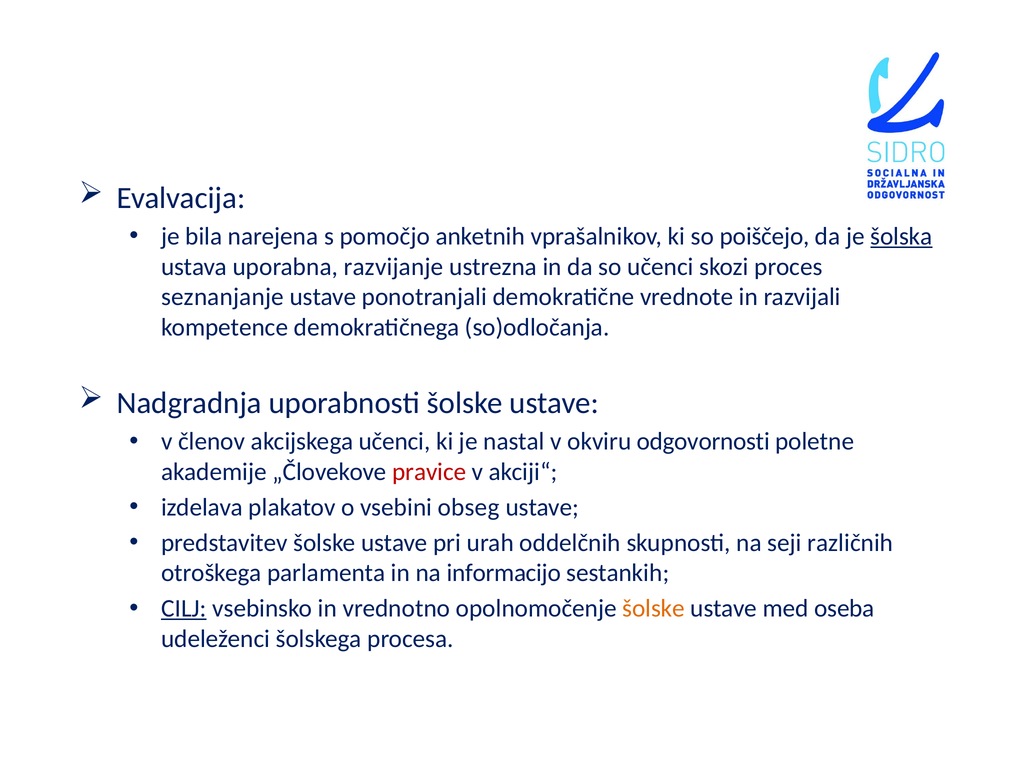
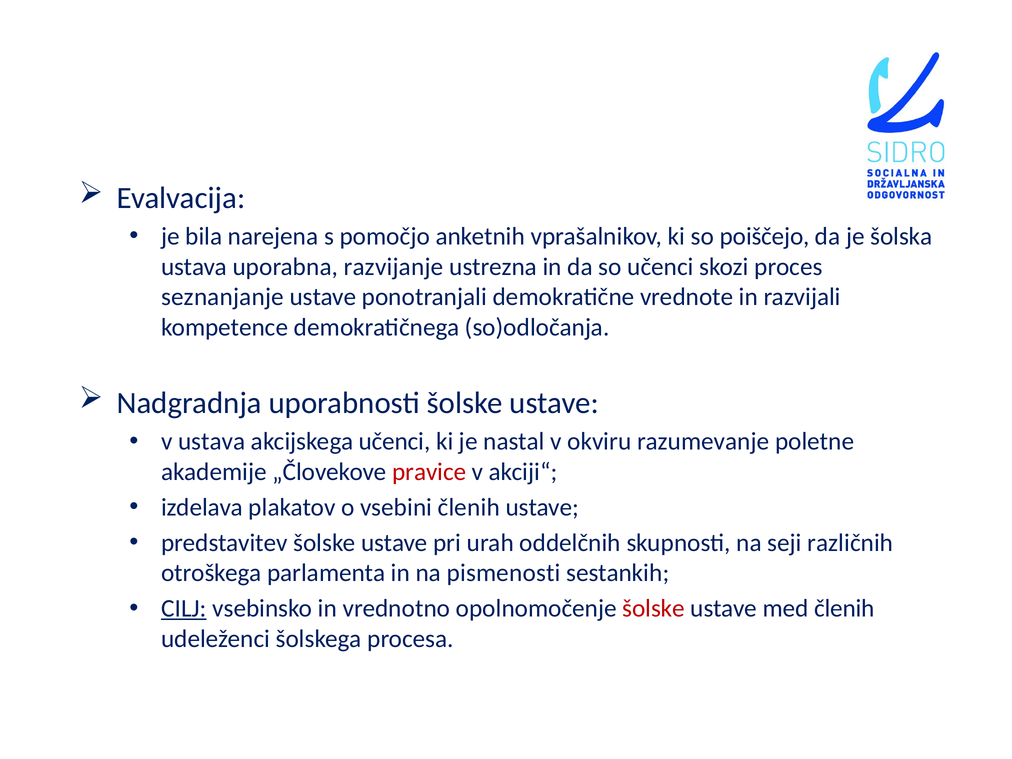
šolska underline: present -> none (901, 236)
v členov: členov -> ustava (212, 442)
odgovornosti: odgovornosti -> razumevanje (703, 442)
vsebini obseg: obseg -> členih (469, 507)
informacijo: informacijo -> pismenosti (504, 573)
šolske colour: orange -> red (654, 609)
med oseba: oseba -> členih (844, 609)
